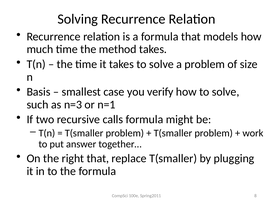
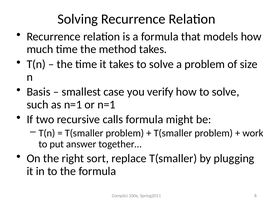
as n=3: n=3 -> n=1 (73, 104)
right that: that -> sort (98, 158)
